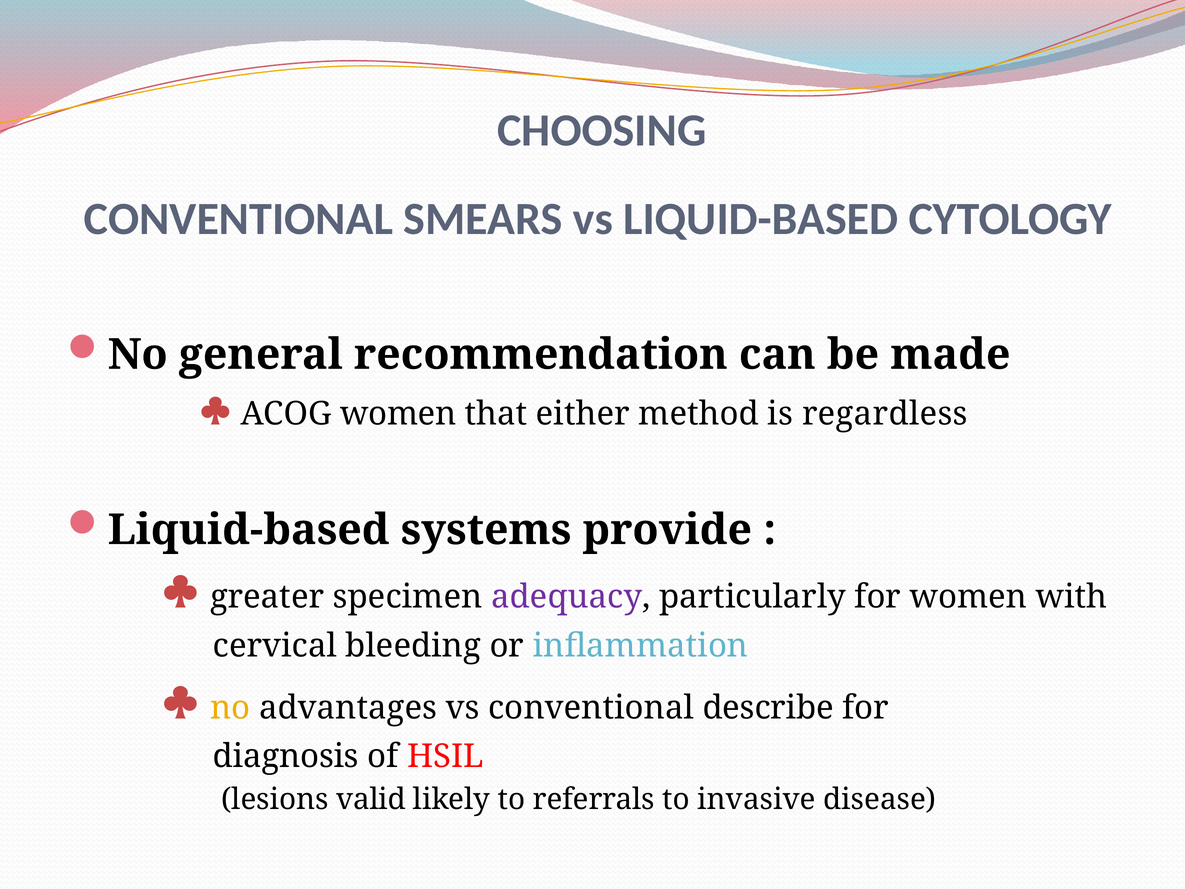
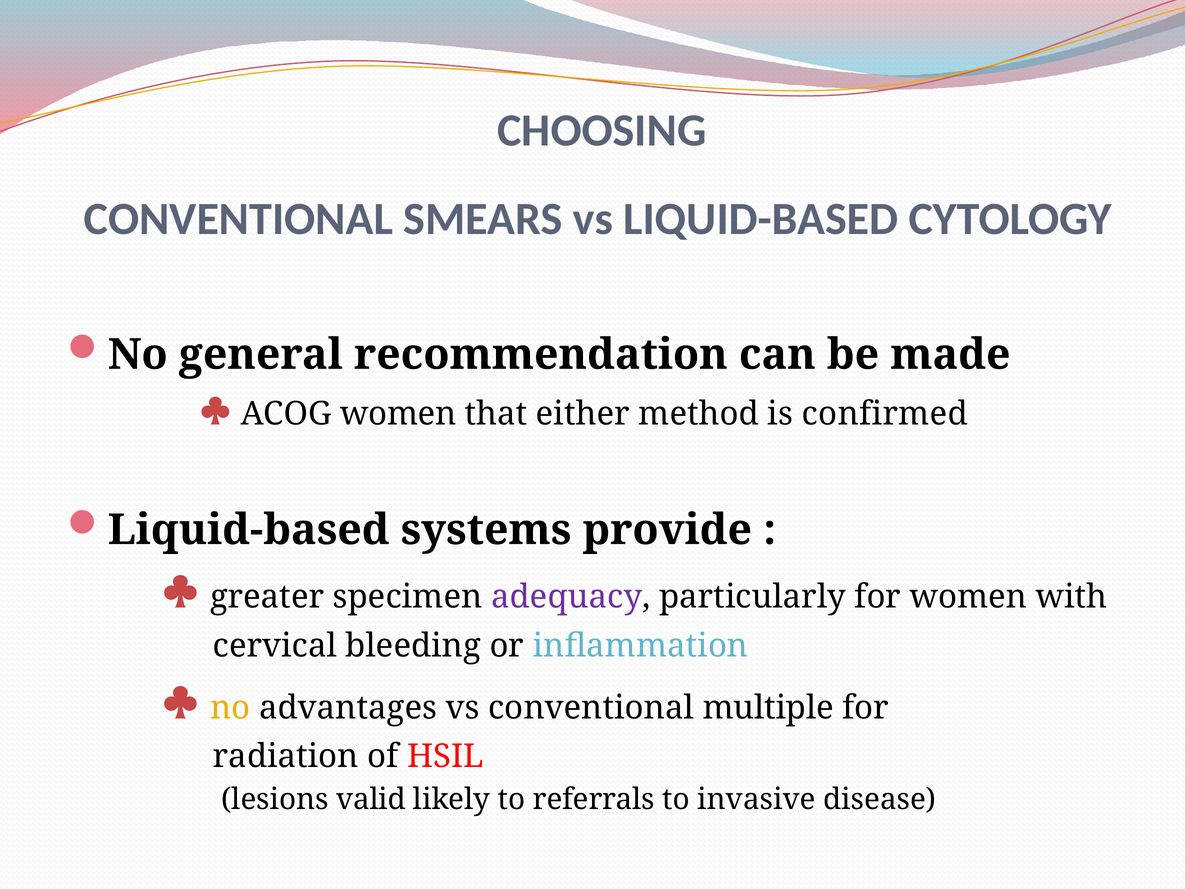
regardless: regardless -> confirmed (885, 414)
describe: describe -> multiple (768, 707)
diagnosis: diagnosis -> radiation (286, 756)
